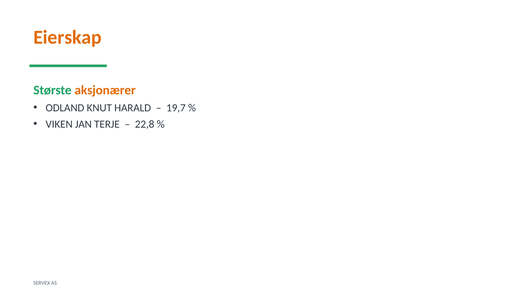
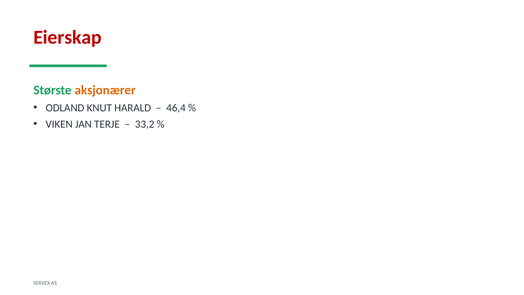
Eierskap colour: orange -> red (67, 37)
19,7: 19,7 -> 46,4 (176, 108)
22,8: 22,8 -> 33,2 (145, 124)
